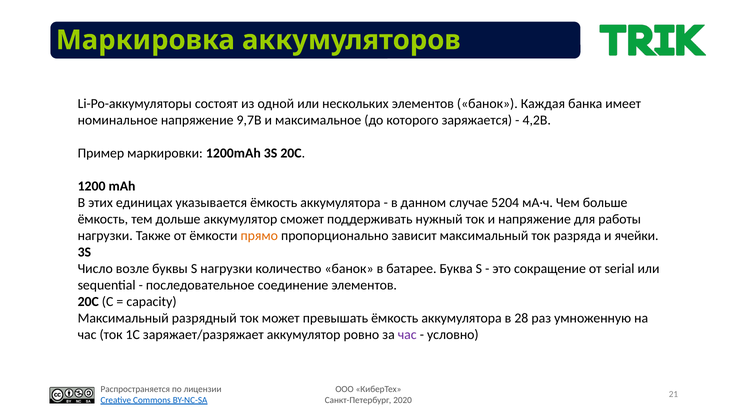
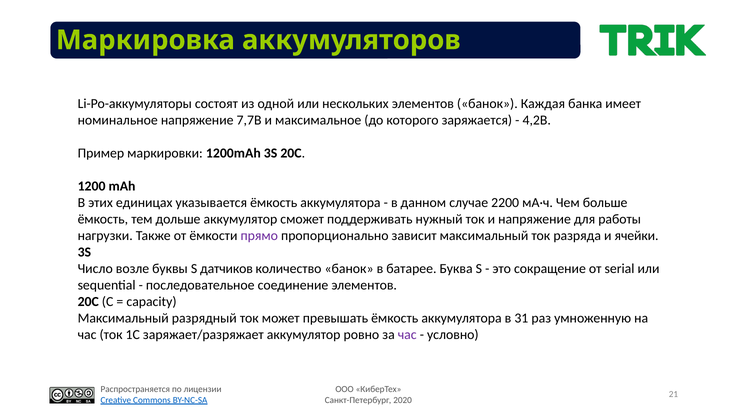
9,7В: 9,7В -> 7,7В (249, 120)
5204: 5204 -> 2200 (505, 203)
прямо colour: orange -> purple (259, 236)
S нагрузки: нагрузки -> датчиков (226, 269)
28: 28 -> 31 (521, 318)
